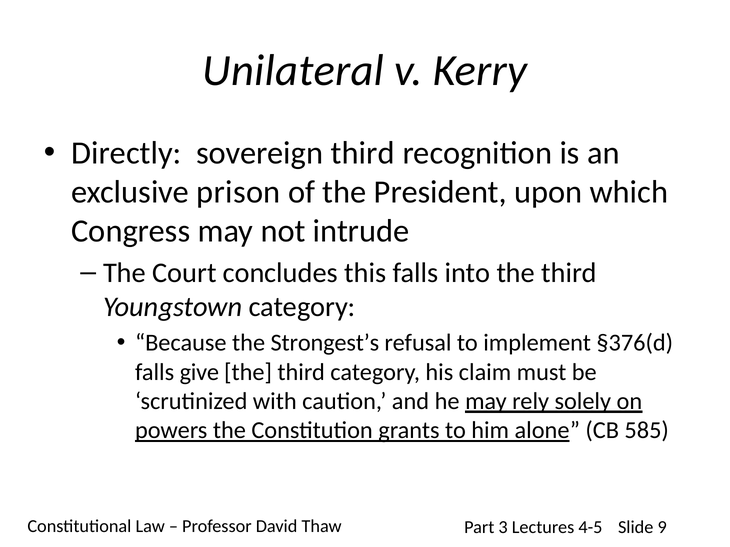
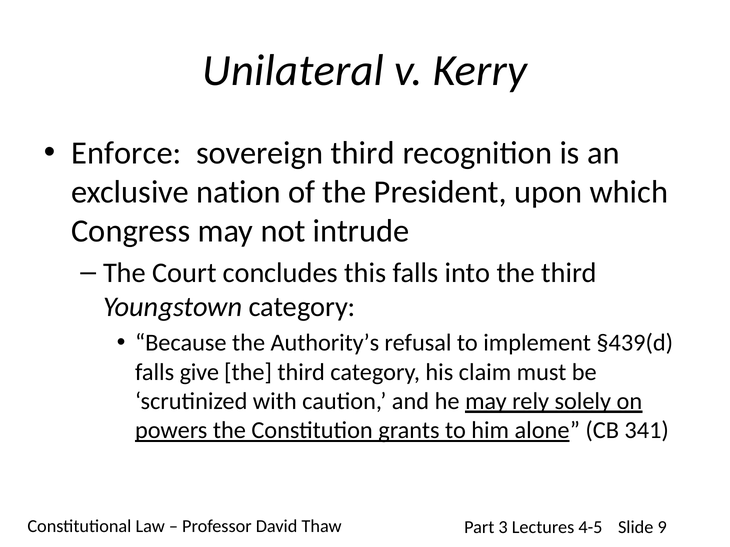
Directly: Directly -> Enforce (126, 153)
prison: prison -> nation (239, 192)
Strongest’s: Strongest’s -> Authority’s (325, 343)
§376(d: §376(d -> §439(d (635, 343)
585: 585 -> 341 (647, 431)
